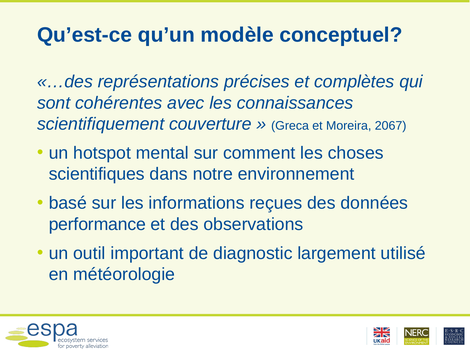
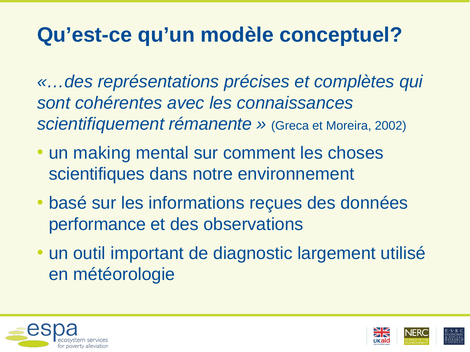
couverture: couverture -> rémanente (210, 124)
2067: 2067 -> 2002 (391, 126)
hotspot: hotspot -> making (102, 153)
